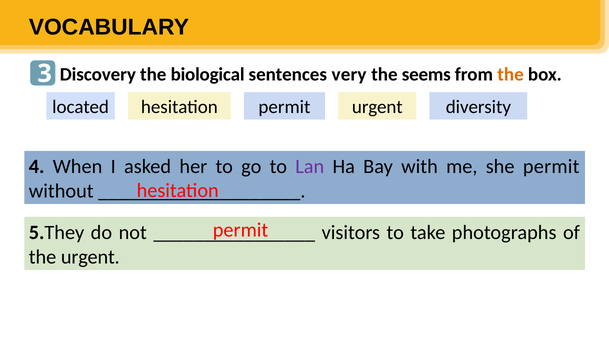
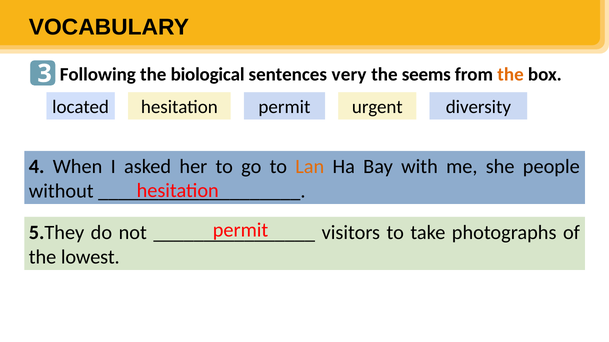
Discovery: Discovery -> Following (98, 75)
Lan colour: purple -> orange (310, 167)
she permit: permit -> people (551, 167)
the urgent: urgent -> lowest (90, 257)
